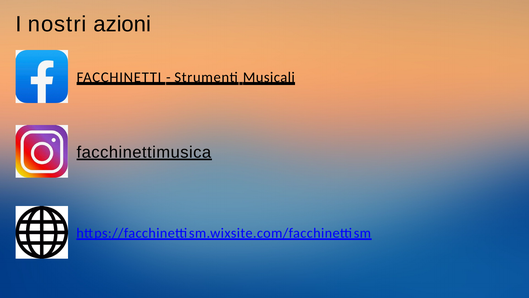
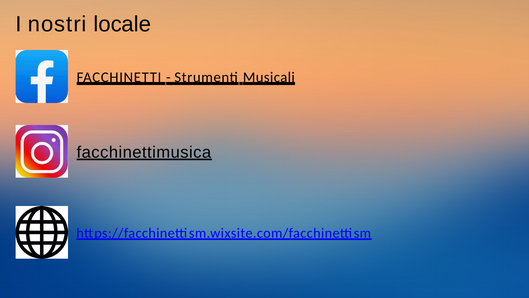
azioni: azioni -> locale (122, 24)
